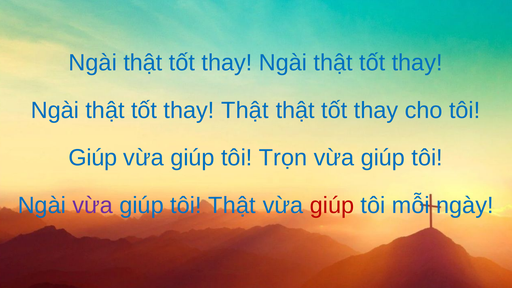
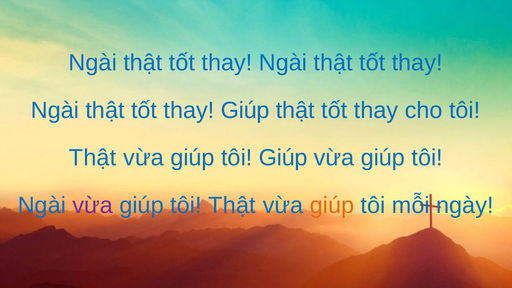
thay Thật: Thật -> Giúp (245, 110)
Giúp: Giúp -> Thật (93, 158)
tôi Trọn: Trọn -> Giúp (283, 158)
giúp colour: red -> orange (332, 206)
